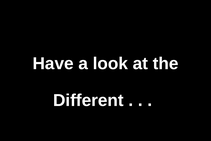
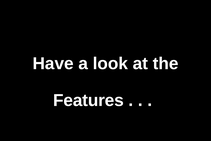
Different: Different -> Features (88, 100)
